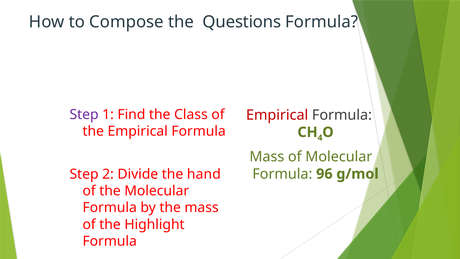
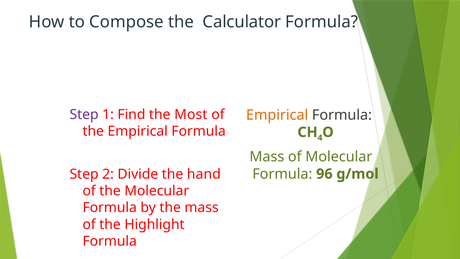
Questions: Questions -> Calculator (242, 22)
Class: Class -> Most (191, 115)
Empirical colour: red -> orange (277, 115)
